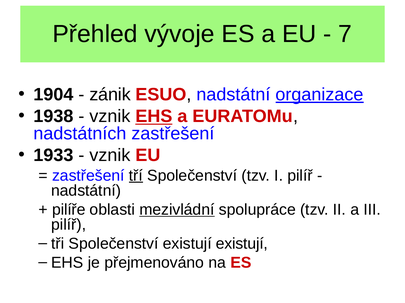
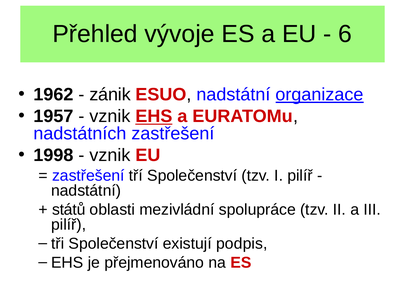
7: 7 -> 6 (345, 34)
1904: 1904 -> 1962 (53, 95)
1938: 1938 -> 1957 (53, 117)
1933: 1933 -> 1998 (53, 156)
tří underline: present -> none (136, 176)
pilíře: pilíře -> států (69, 210)
mezivládní underline: present -> none (177, 210)
existují existují: existují -> podpis (242, 244)
